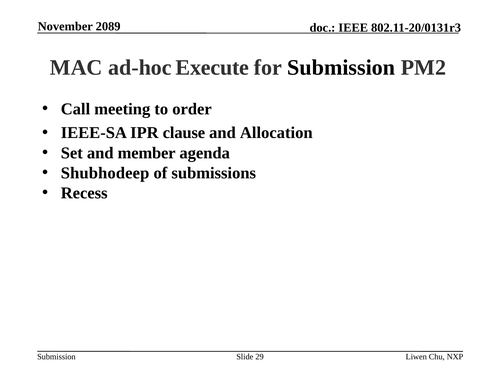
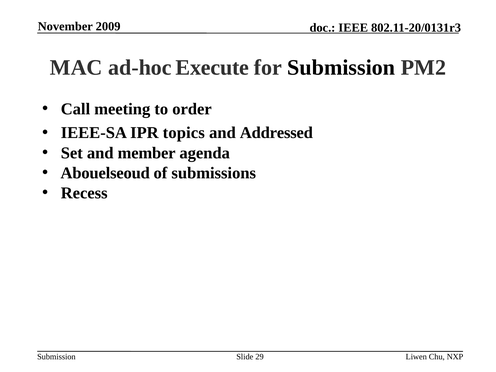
2089: 2089 -> 2009 (108, 26)
clause: clause -> topics (184, 133)
Allocation: Allocation -> Addressed (276, 133)
Shubhodeep: Shubhodeep -> Abouelseoud (105, 173)
